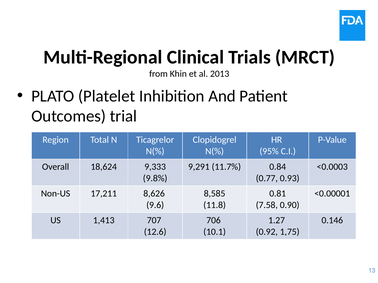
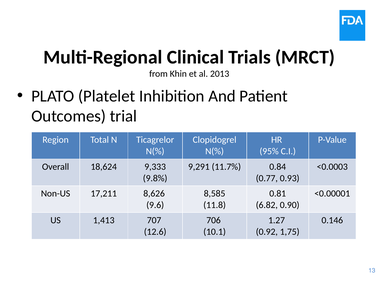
7.58: 7.58 -> 6.82 (267, 205)
